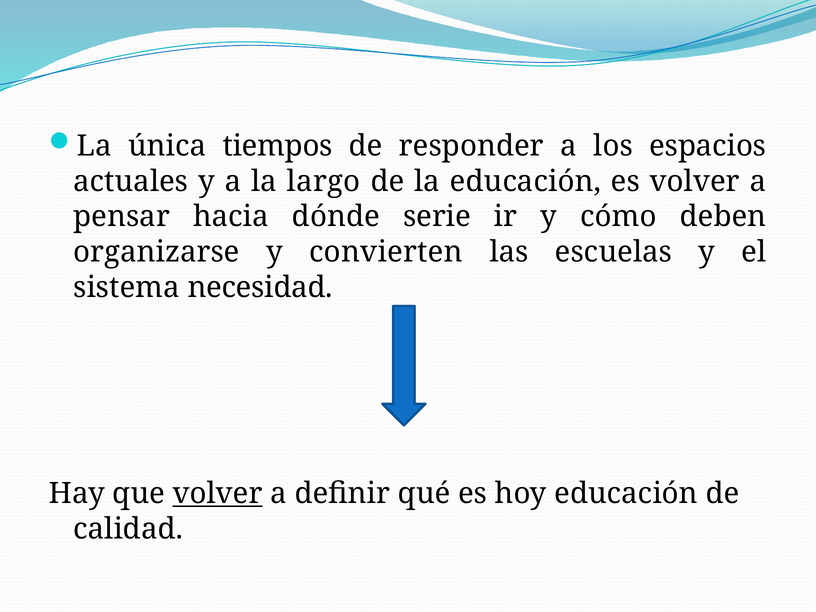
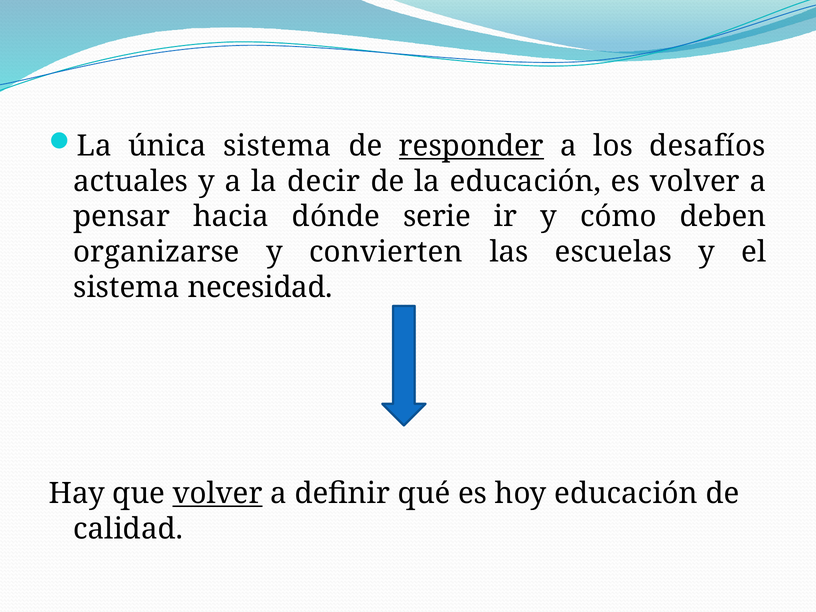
única tiempos: tiempos -> sistema (277, 146)
responder underline: none -> present (471, 146)
espacios: espacios -> desafíos (708, 146)
largo: largo -> decir (324, 181)
